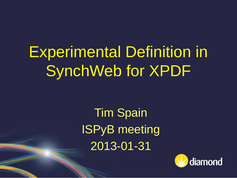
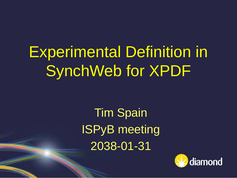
2013-01-31: 2013-01-31 -> 2038-01-31 (121, 146)
